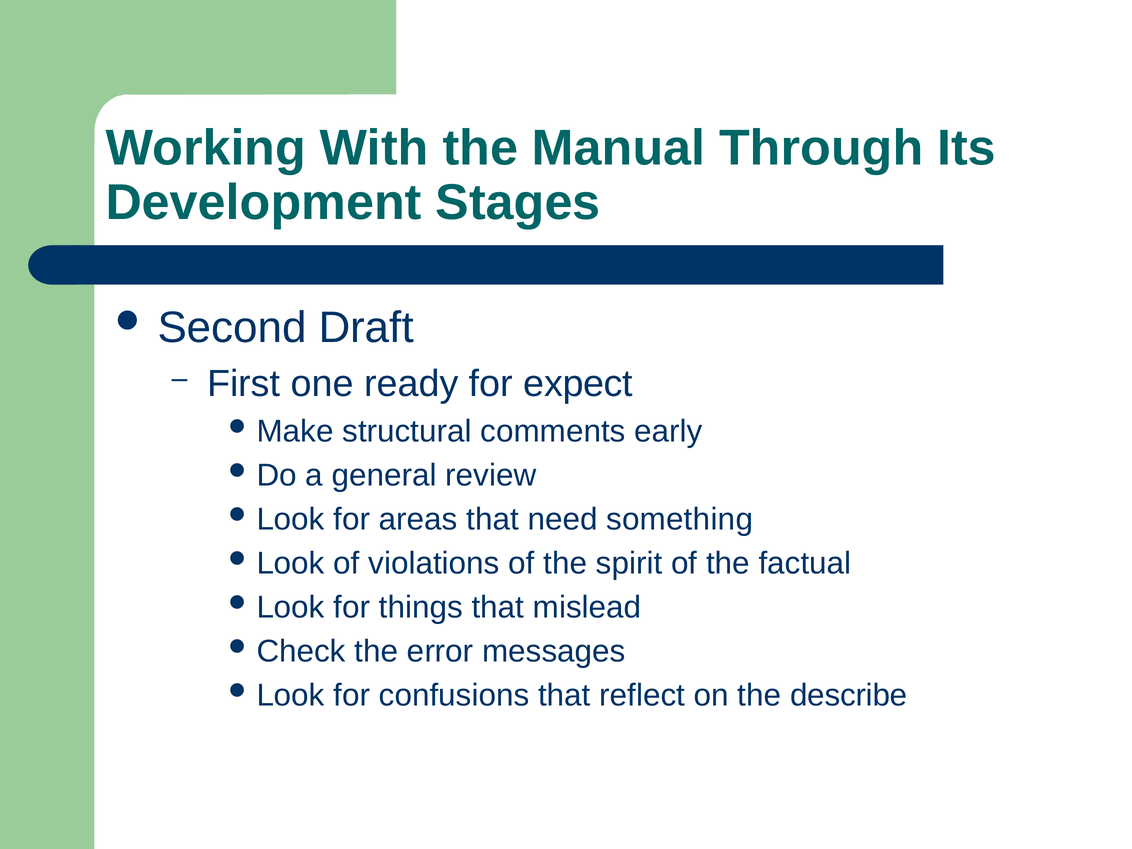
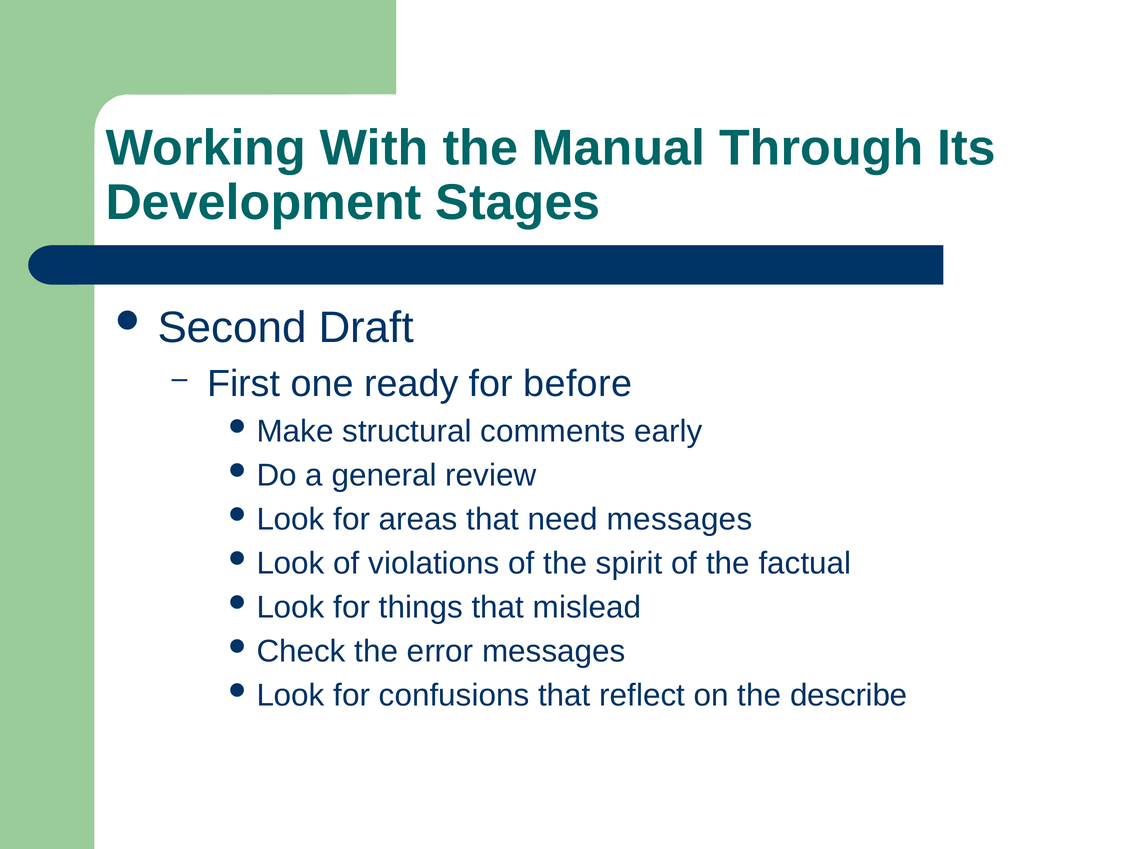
expect: expect -> before (578, 384)
need something: something -> messages (680, 519)
